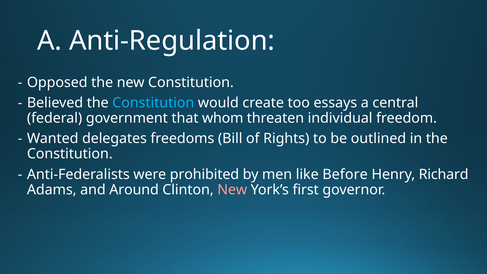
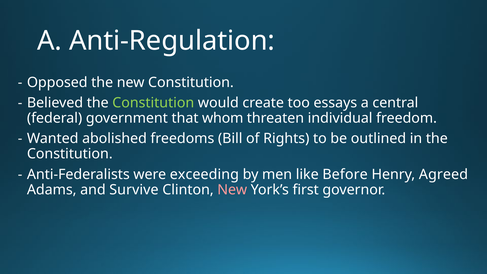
Constitution colour: light blue -> light green (153, 103)
delegates: delegates -> abolished (114, 139)
prohibited: prohibited -> exceeding (204, 174)
Richard: Richard -> Agreed (443, 174)
Around: Around -> Survive (134, 190)
